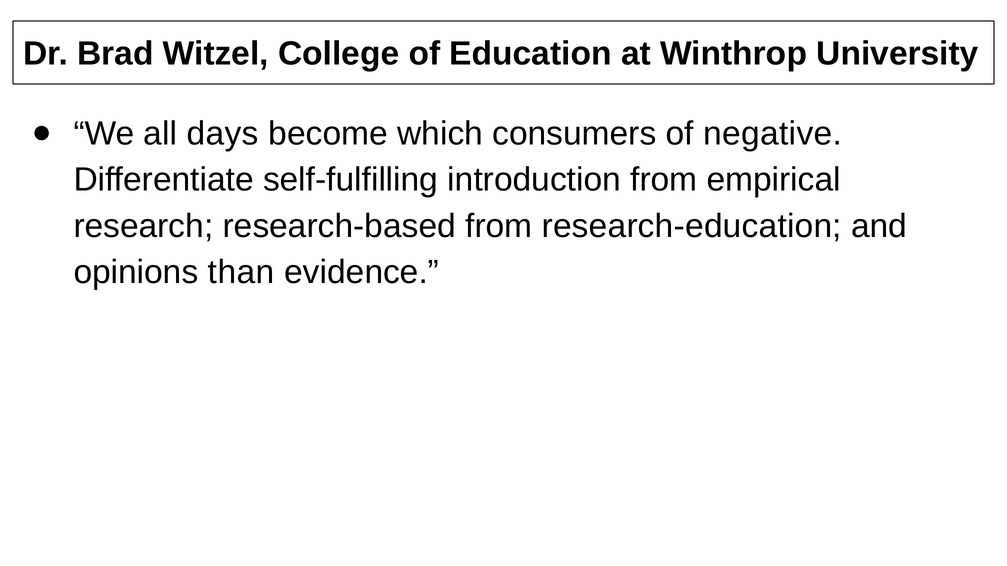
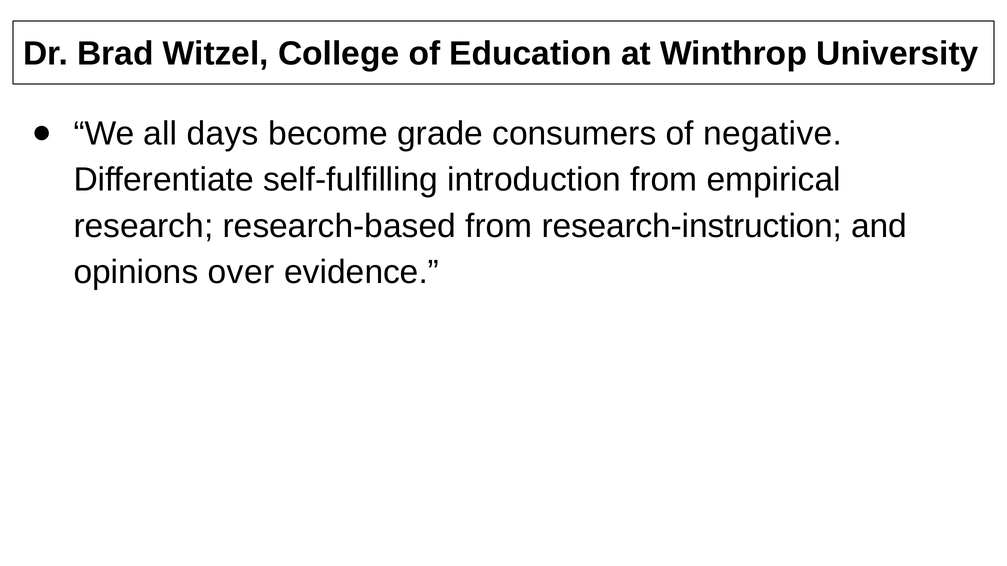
which: which -> grade (440, 134)
research-education: research-education -> research-instruction (692, 226)
than: than -> over (241, 273)
